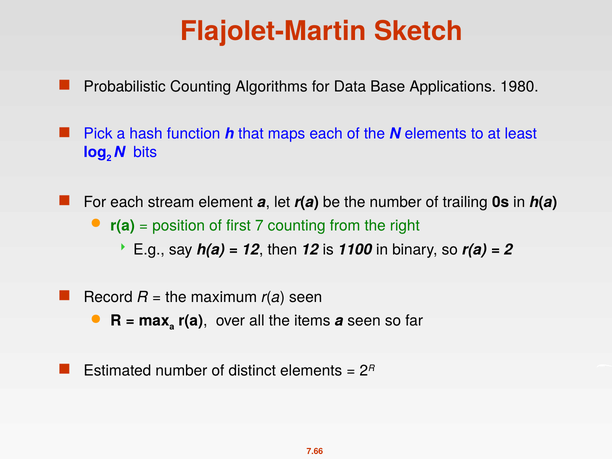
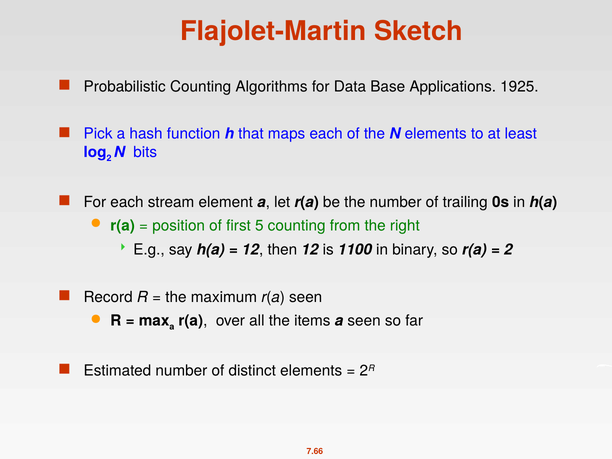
1980: 1980 -> 1925 (519, 87)
7: 7 -> 5 (259, 226)
